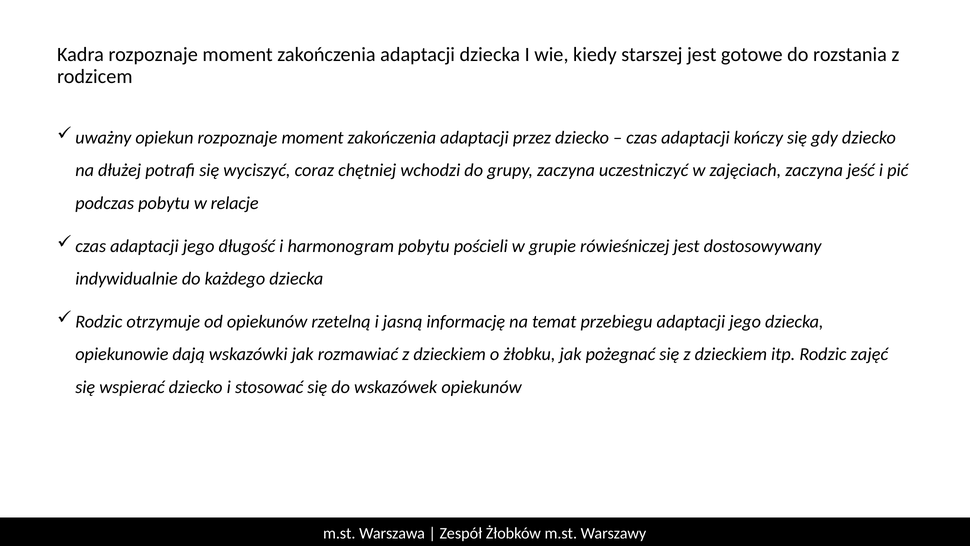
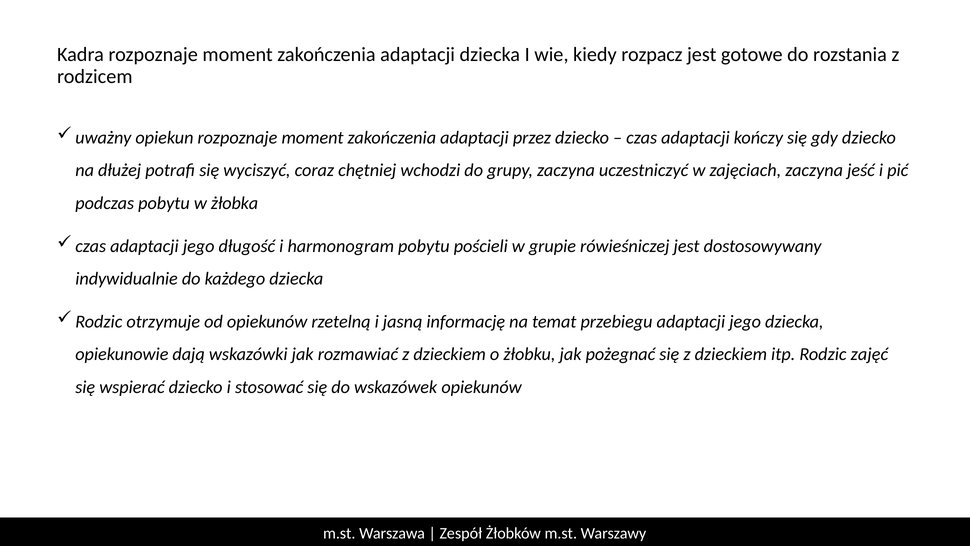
starszej: starszej -> rozpacz (652, 55)
relacje: relacje -> żłobka (235, 203)
